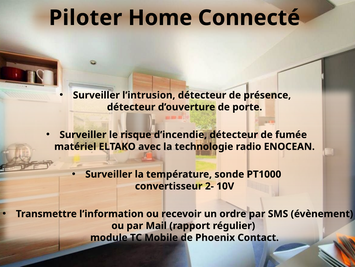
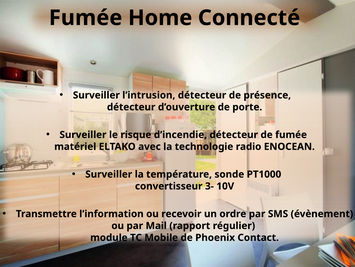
Piloter: Piloter -> Fumée (86, 18)
2-: 2- -> 3- (209, 186)
